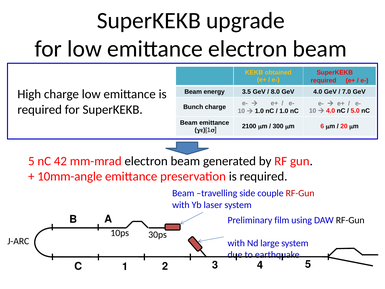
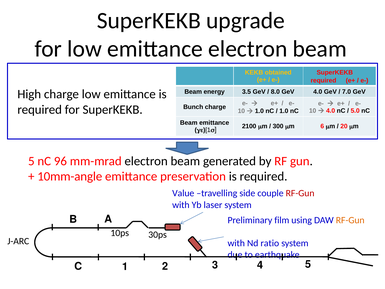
42: 42 -> 96 (60, 161)
Beam: Beam -> Value (183, 193)
RF-Gun colour: black -> orange (350, 220)
large: large -> ratio (270, 243)
